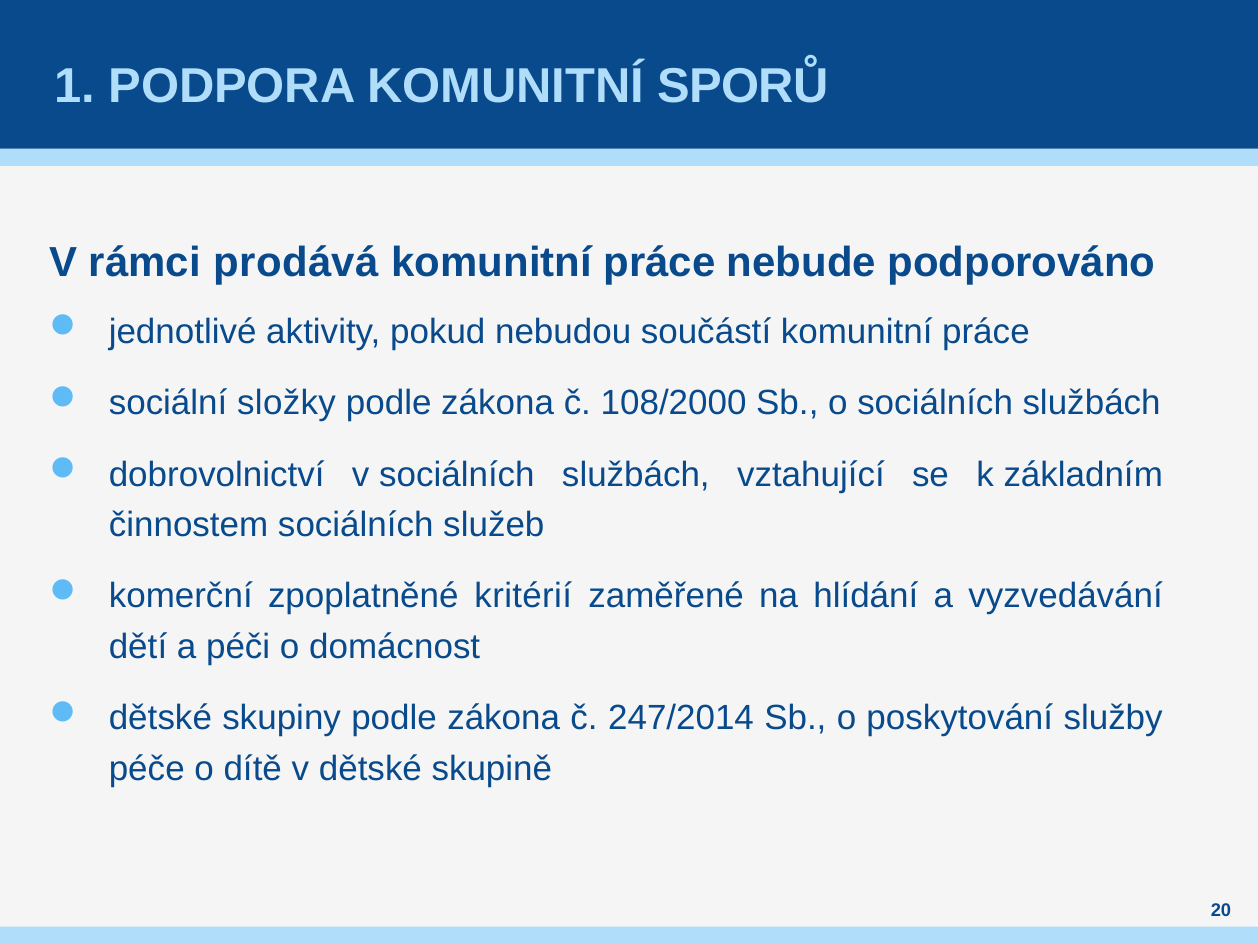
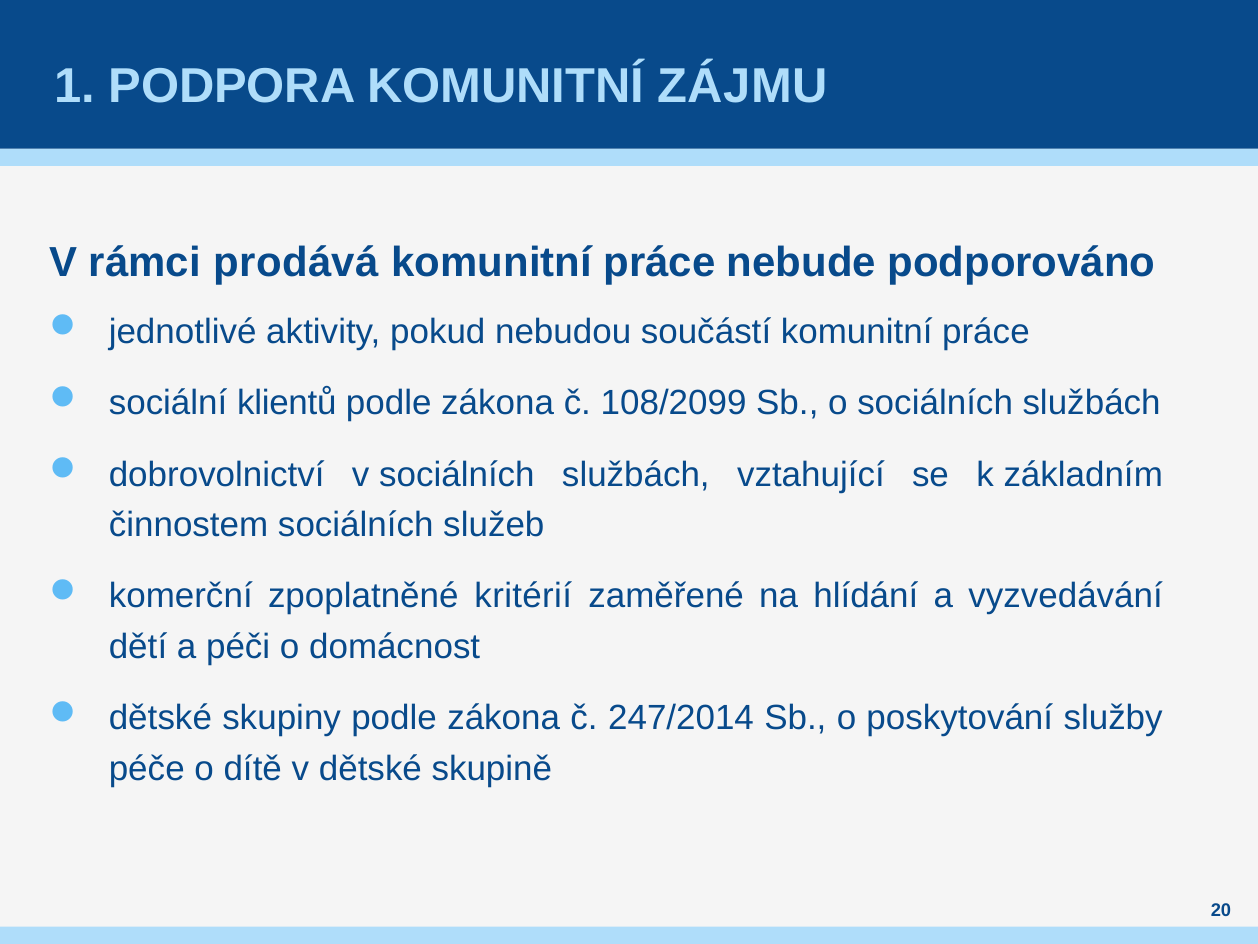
SPORŮ: SPORŮ -> ZÁJMU (743, 86)
složky: složky -> klientů (287, 403)
108/2000: 108/2000 -> 108/2099 (674, 403)
